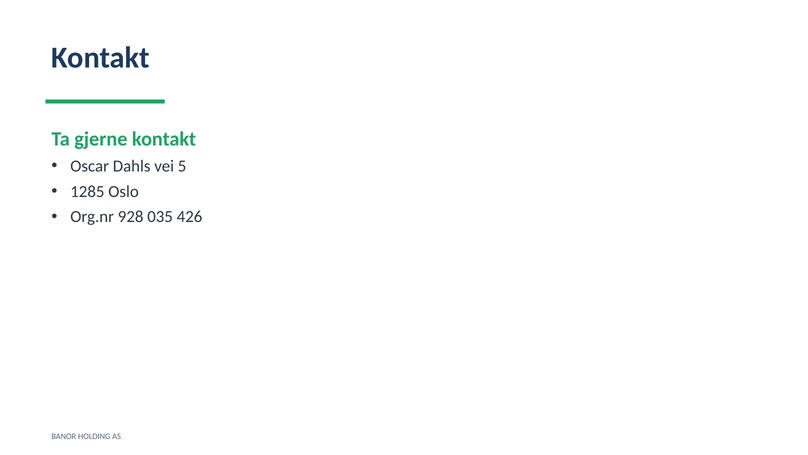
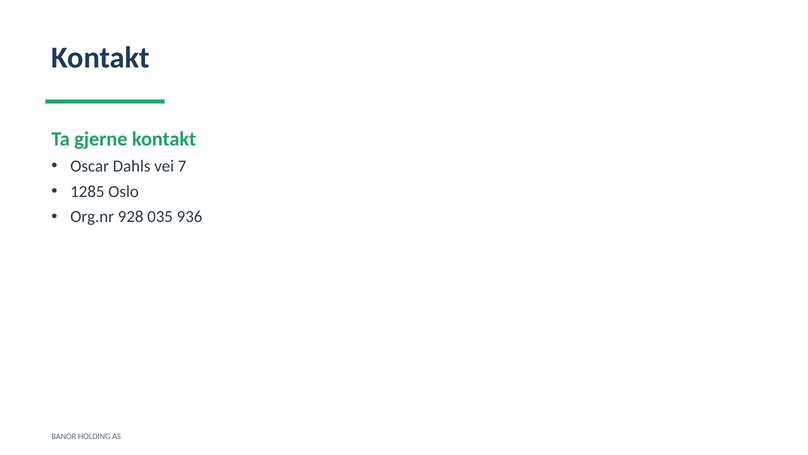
5: 5 -> 7 (182, 166)
426: 426 -> 936 (190, 217)
